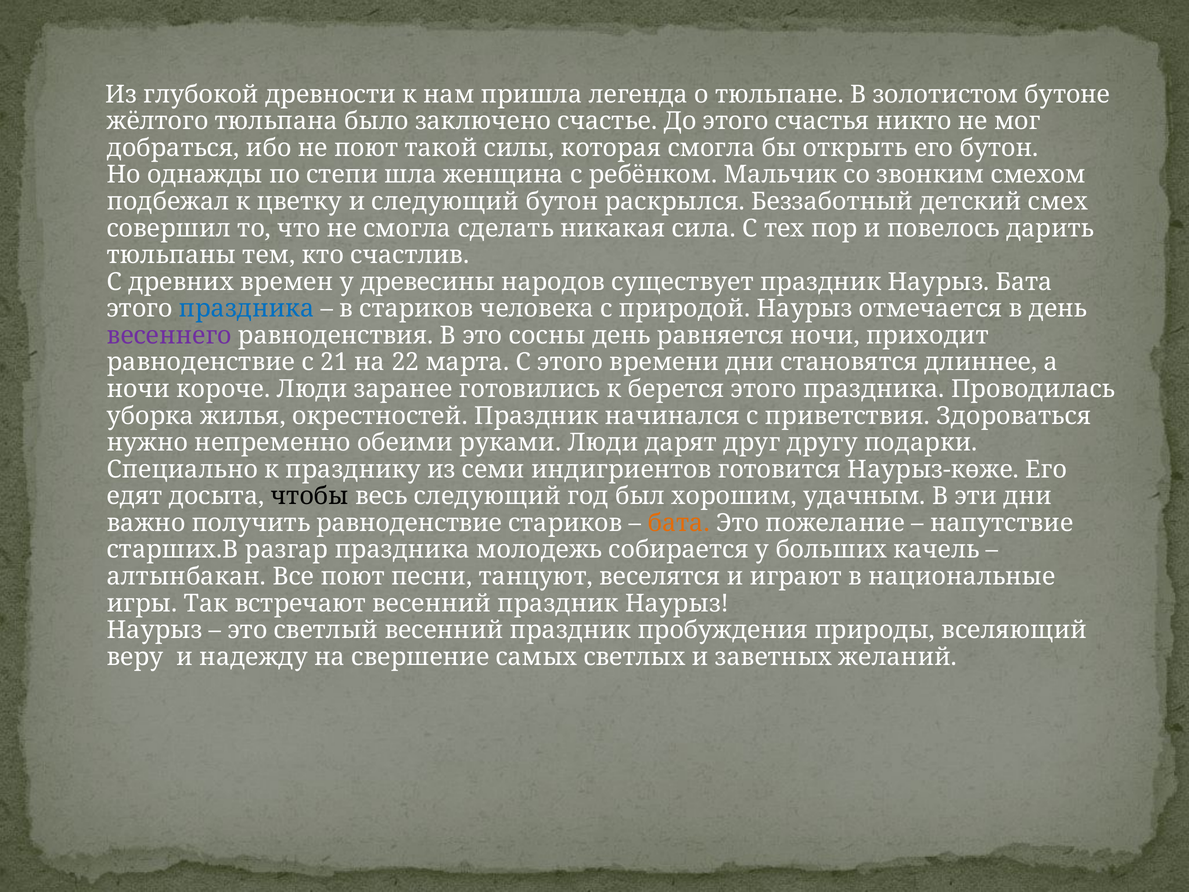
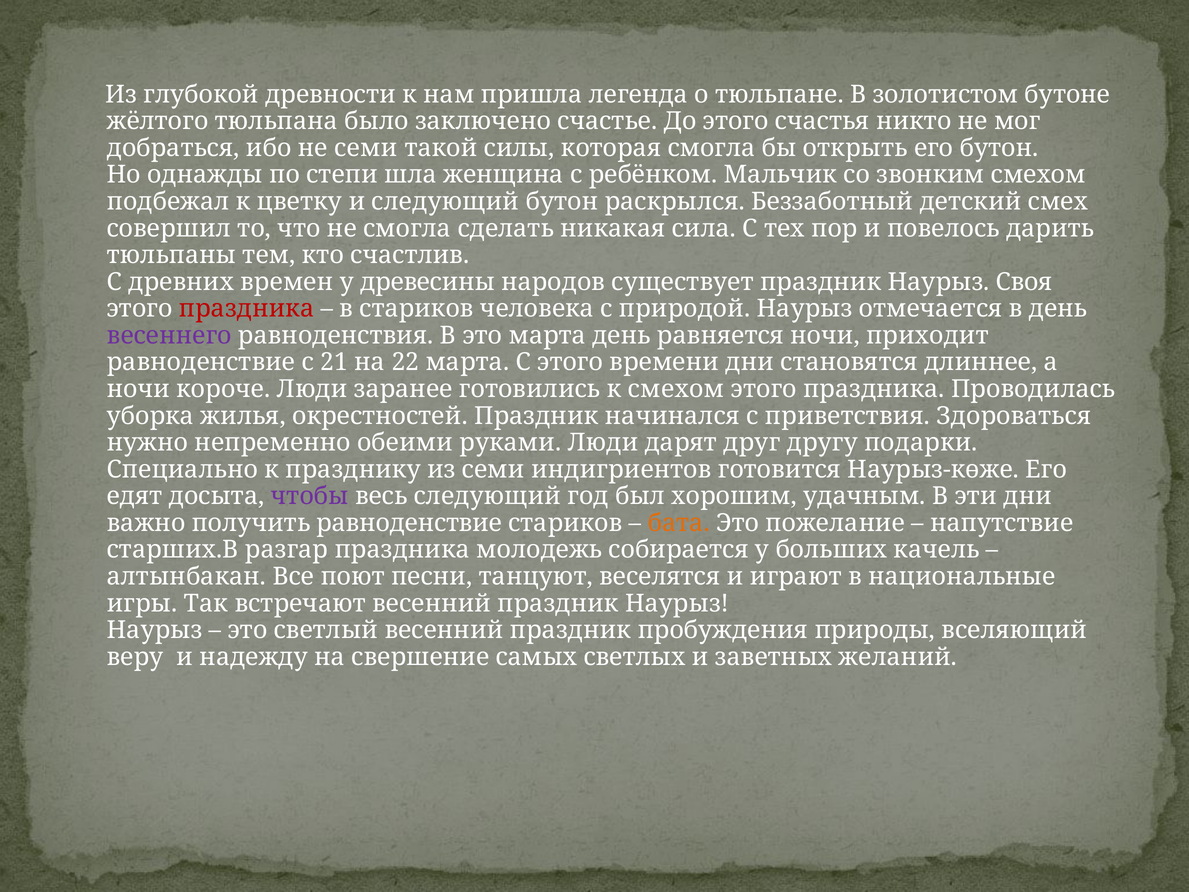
не поют: поют -> семи (366, 148)
Наурыз Бата: Бата -> Своя (1024, 282)
праздника colour: blue -> red (247, 309)
это сосны: сосны -> марта (547, 335)
к берется: берется -> смехом (676, 389)
чтобы colour: black -> purple (310, 496)
